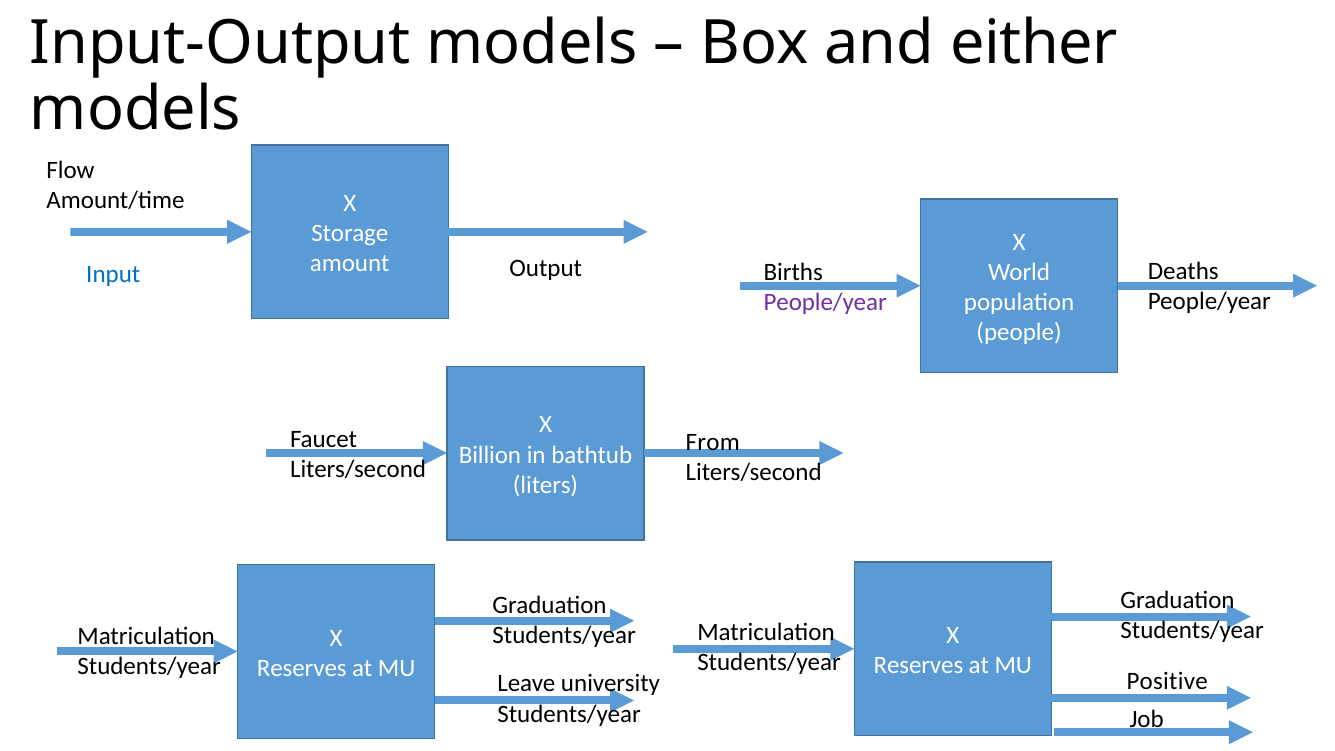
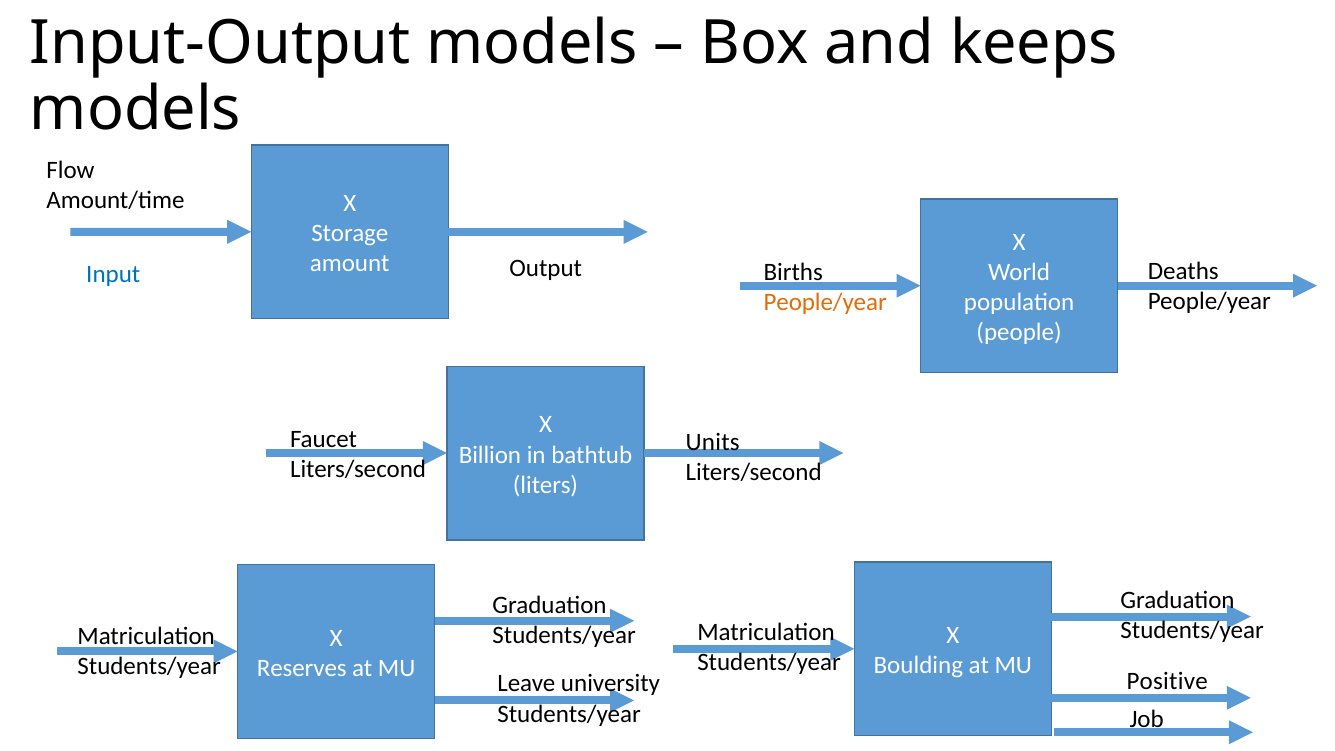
either: either -> keeps (1034, 43)
People/year colour: purple -> orange (825, 302)
From: From -> Units (713, 442)
Reserves: Reserves -> Boulding (918, 666)
